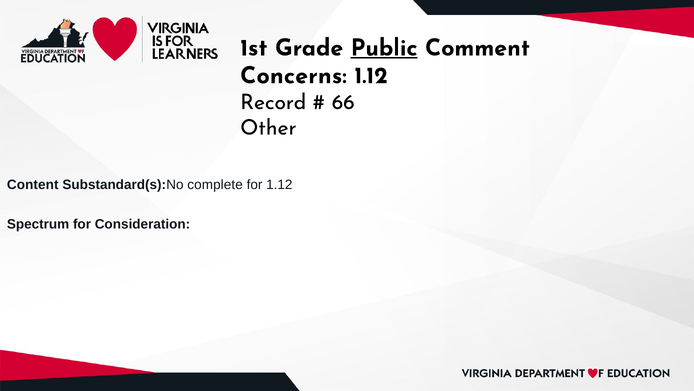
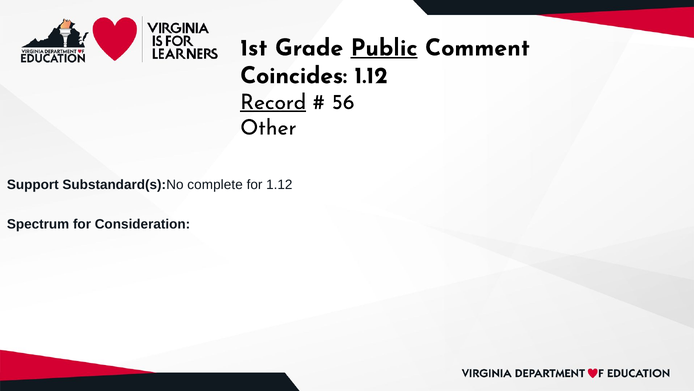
Concerns: Concerns -> Coincides (294, 75)
Record underline: none -> present (273, 102)
66: 66 -> 56 (343, 102)
Content: Content -> Support (33, 185)
